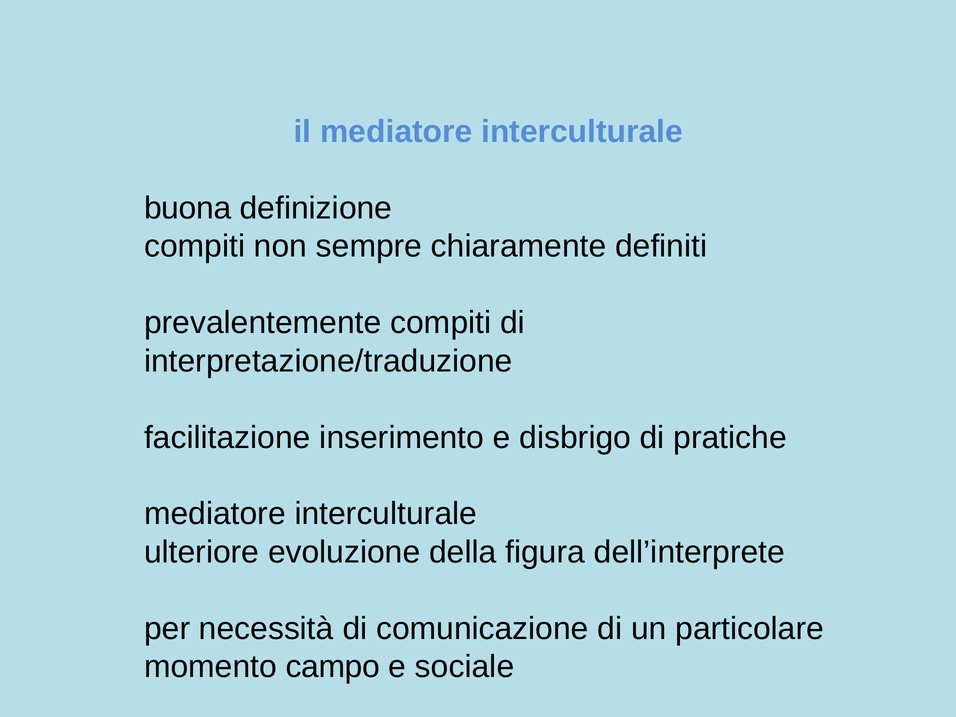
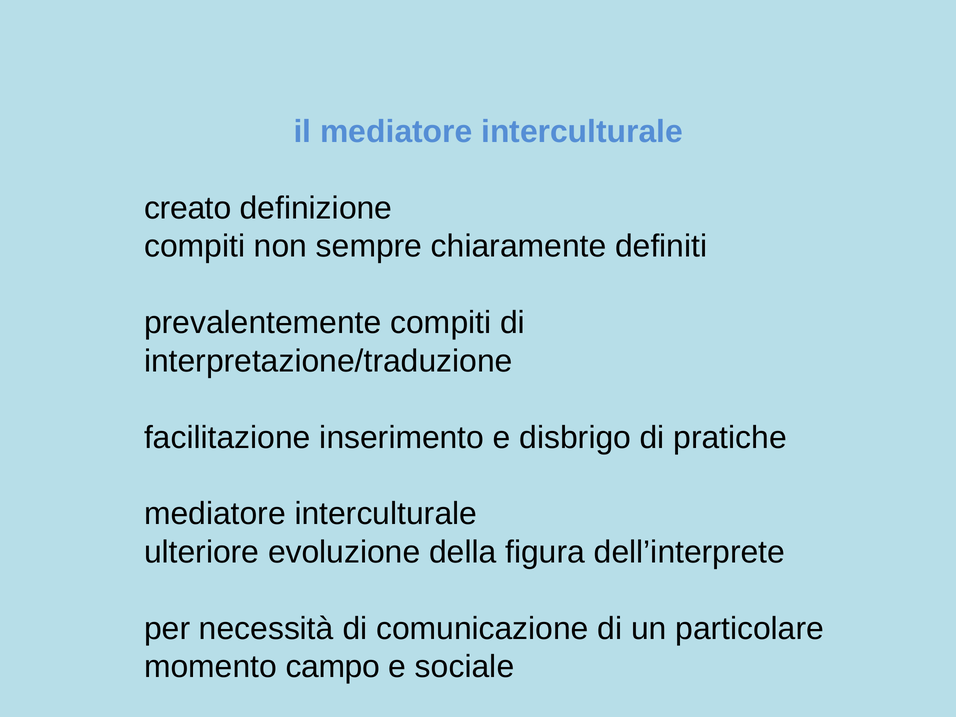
buona: buona -> creato (188, 208)
